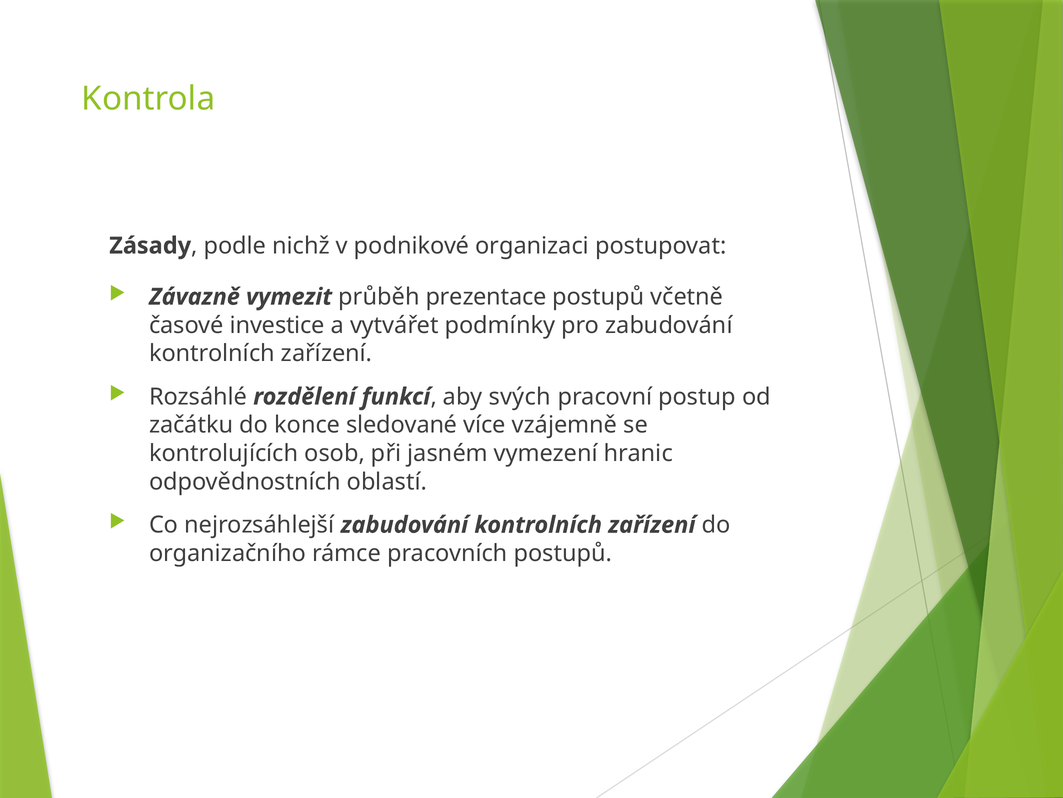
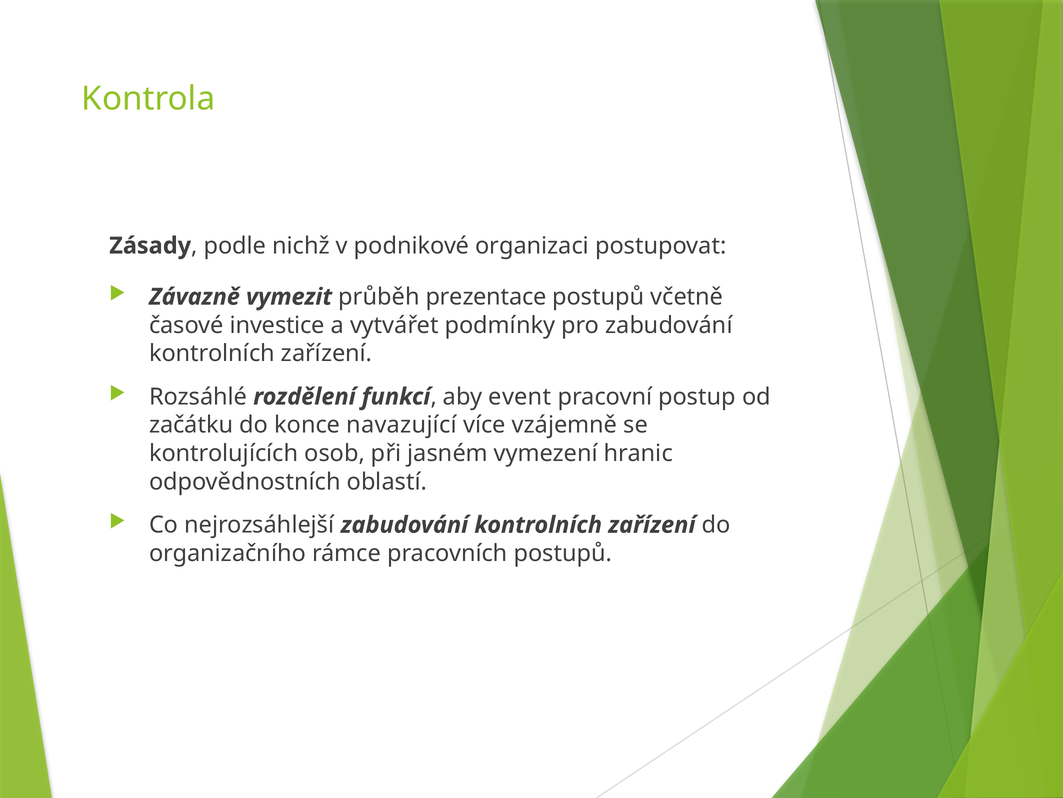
svých: svých -> event (520, 396)
sledované: sledované -> navazující (402, 425)
